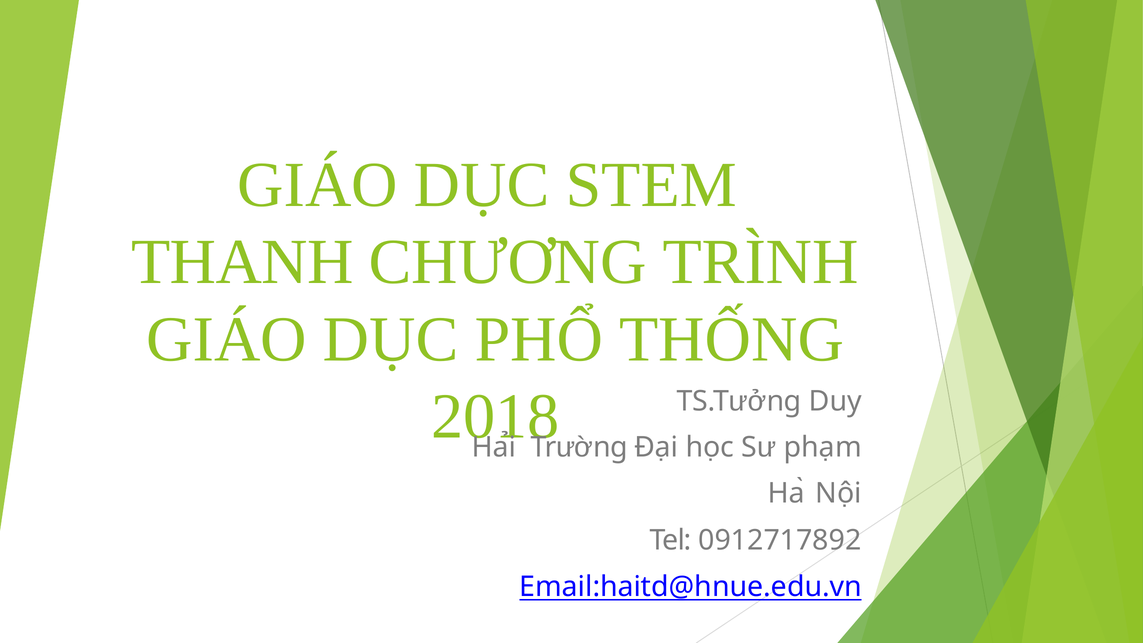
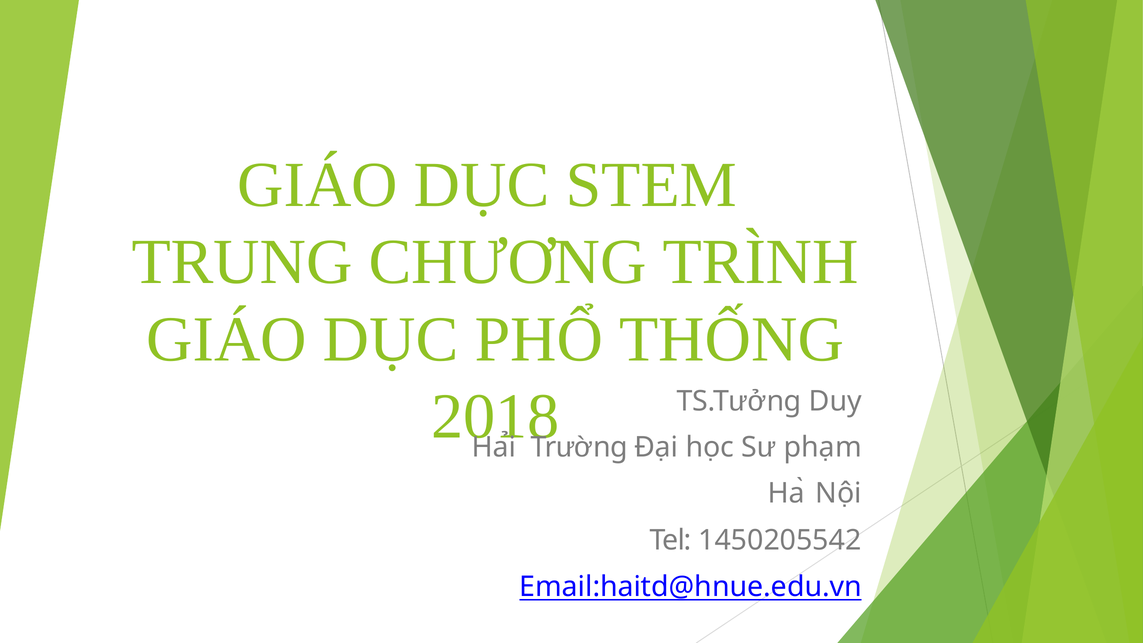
THANH: THANH -> TRUNG (242, 262)
0912717892: 0912717892 -> 1450205542 (780, 540)
